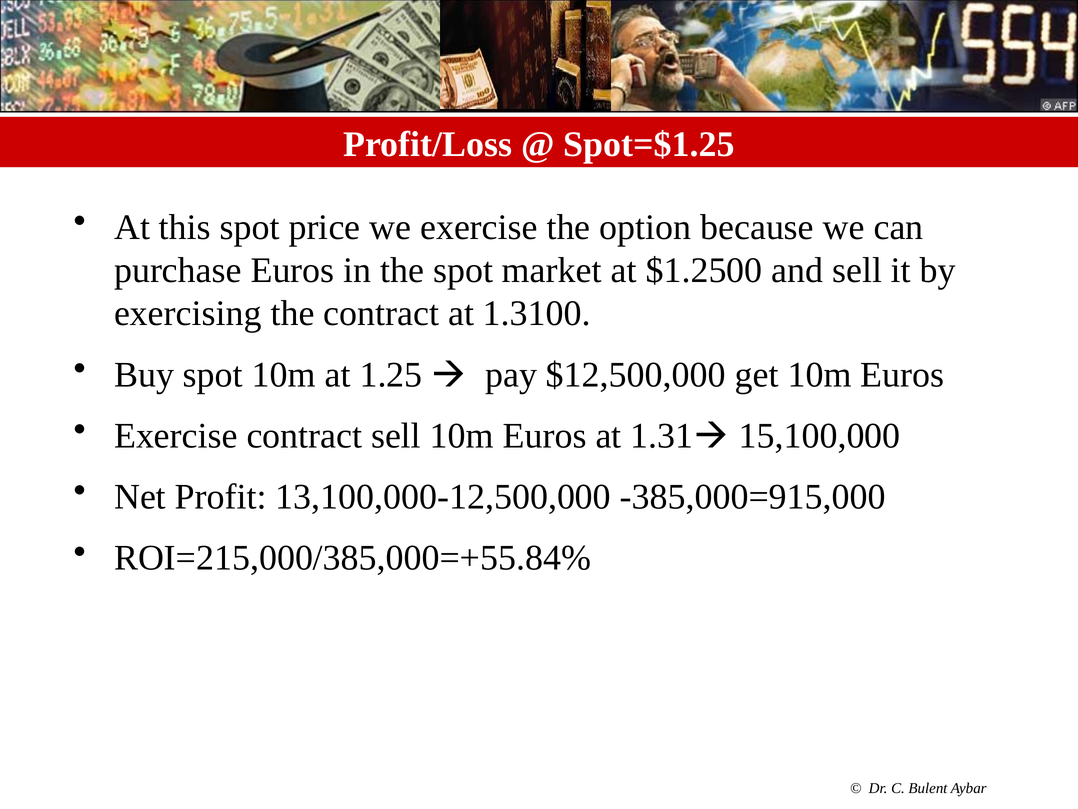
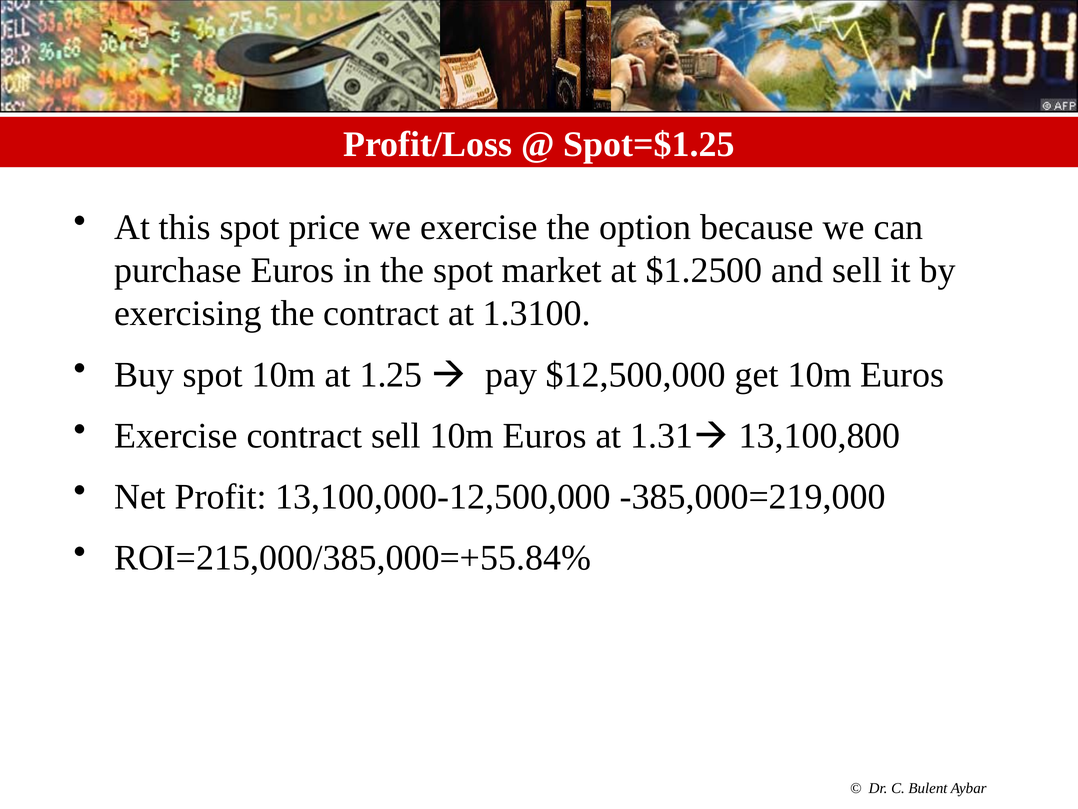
15,100,000: 15,100,000 -> 13,100,800 (820, 436)
-385,000=915,000: -385,000=915,000 -> -385,000=219,000 (753, 497)
